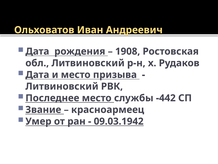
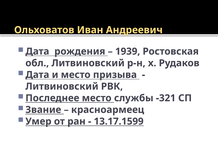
1908: 1908 -> 1939 (128, 51)
-442: -442 -> -321 (166, 98)
09.03.1942: 09.03.1942 -> 13.17.1599 (119, 121)
